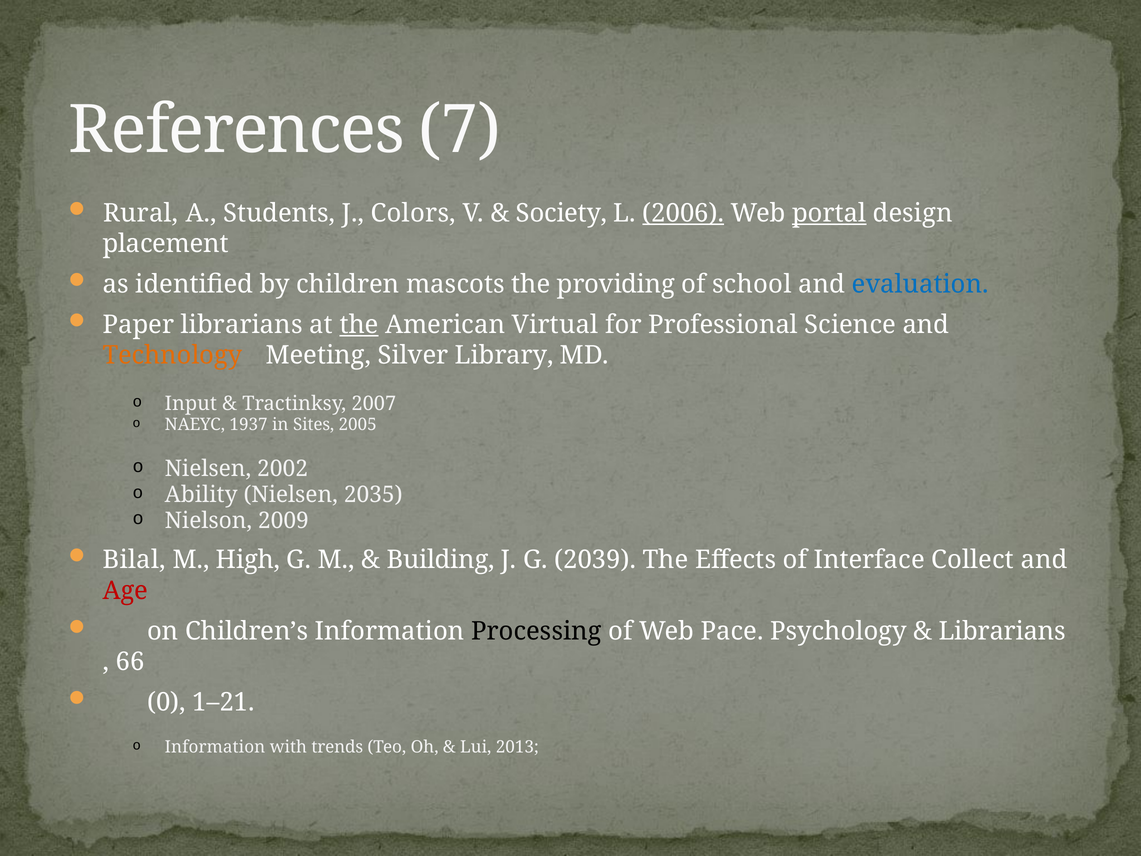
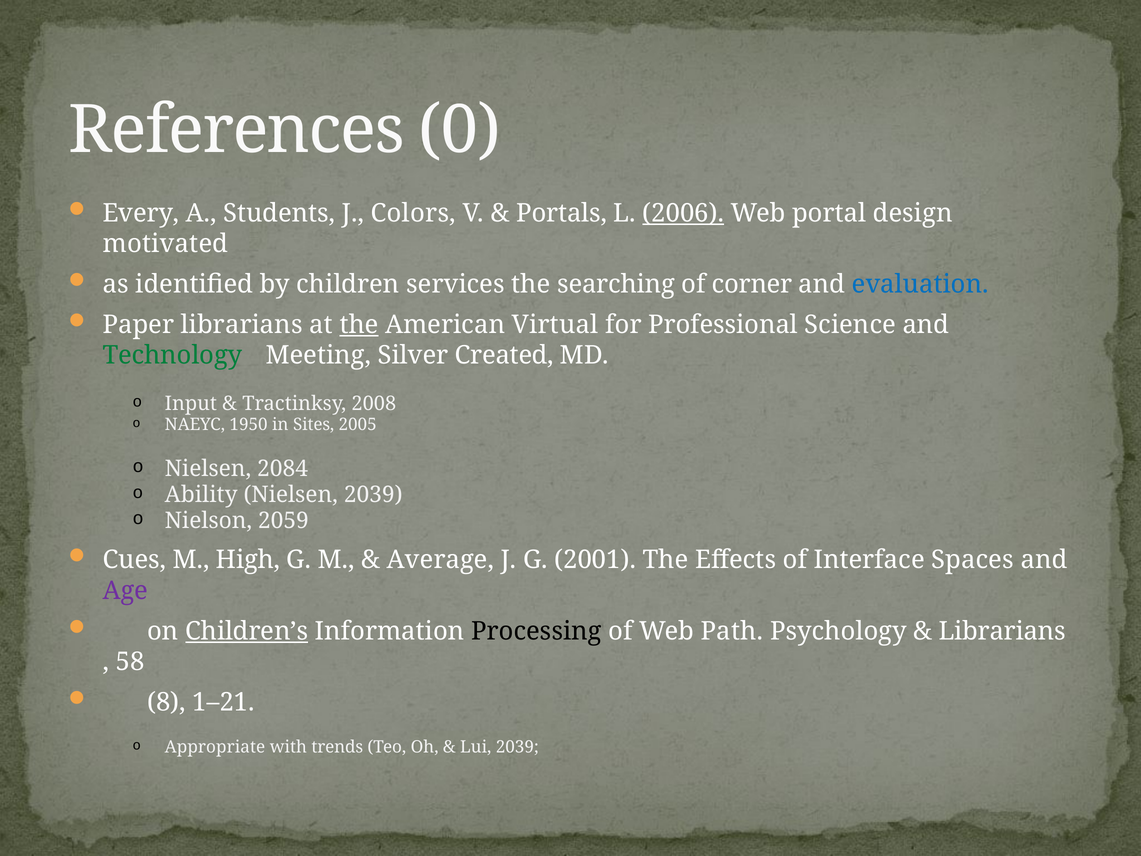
7: 7 -> 0 (460, 130)
Rural: Rural -> Every (141, 213)
Society: Society -> Portals (562, 213)
portal underline: present -> none (829, 213)
placement: placement -> motivated (165, 244)
mascots: mascots -> services (455, 284)
providing: providing -> searching (616, 284)
school: school -> corner (752, 284)
Technology colour: orange -> green (172, 355)
Library: Library -> Created (504, 355)
2007: 2007 -> 2008 (374, 403)
1937: 1937 -> 1950 (249, 424)
2002: 2002 -> 2084 (283, 468)
Nielsen 2035: 2035 -> 2039 (373, 494)
2009: 2009 -> 2059 (283, 520)
Bilal: Bilal -> Cues (134, 560)
Building: Building -> Average (440, 560)
2039: 2039 -> 2001 (595, 560)
Collect: Collect -> Spaces (973, 560)
Age colour: red -> purple (125, 591)
Children’s underline: none -> present (247, 631)
Pace: Pace -> Path (732, 631)
66: 66 -> 58 (130, 662)
0: 0 -> 8 (167, 702)
Information: Information -> Appropriate (215, 747)
Lui 2013: 2013 -> 2039 (517, 747)
